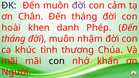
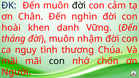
đời colour: purple -> black (79, 6)
tháng: tháng -> nghìn (84, 17)
Phép: Phép -> Vững (99, 28)
khúc: khúc -> nguy (26, 50)
khẩn: khẩn -> chốn (108, 61)
